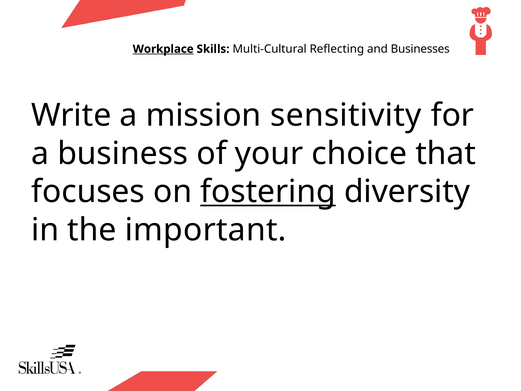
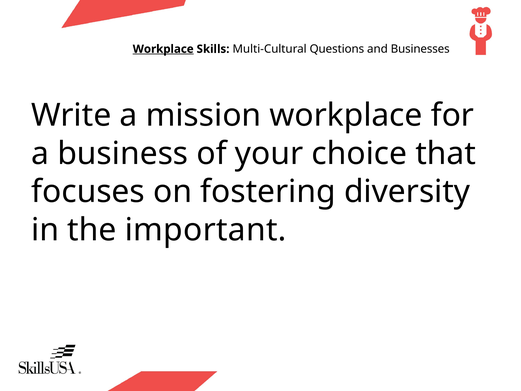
Reflecting: Reflecting -> Questions (337, 49)
mission sensitivity: sensitivity -> workplace (346, 115)
fostering underline: present -> none (268, 192)
